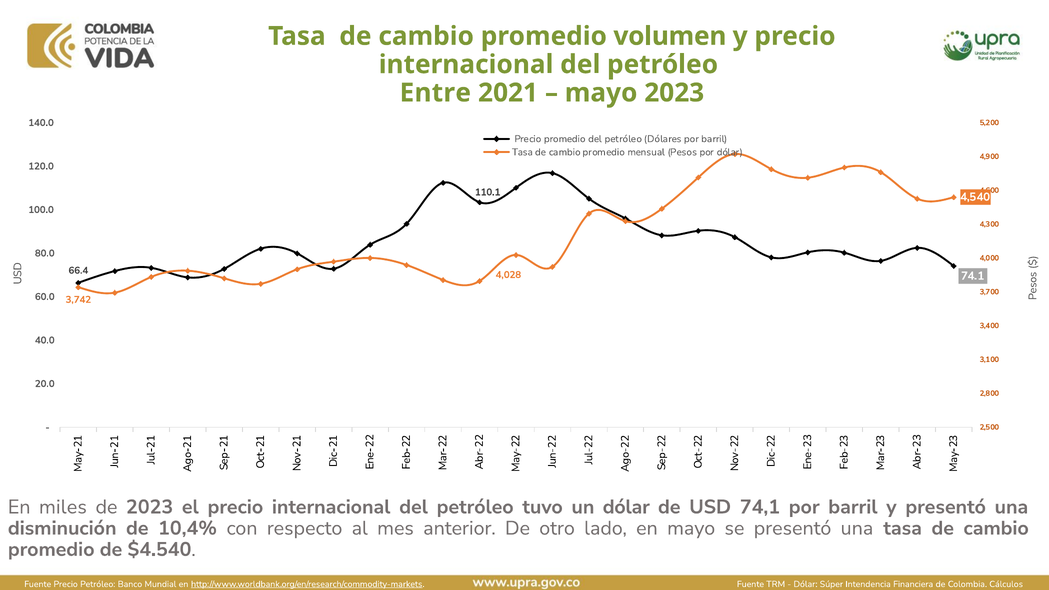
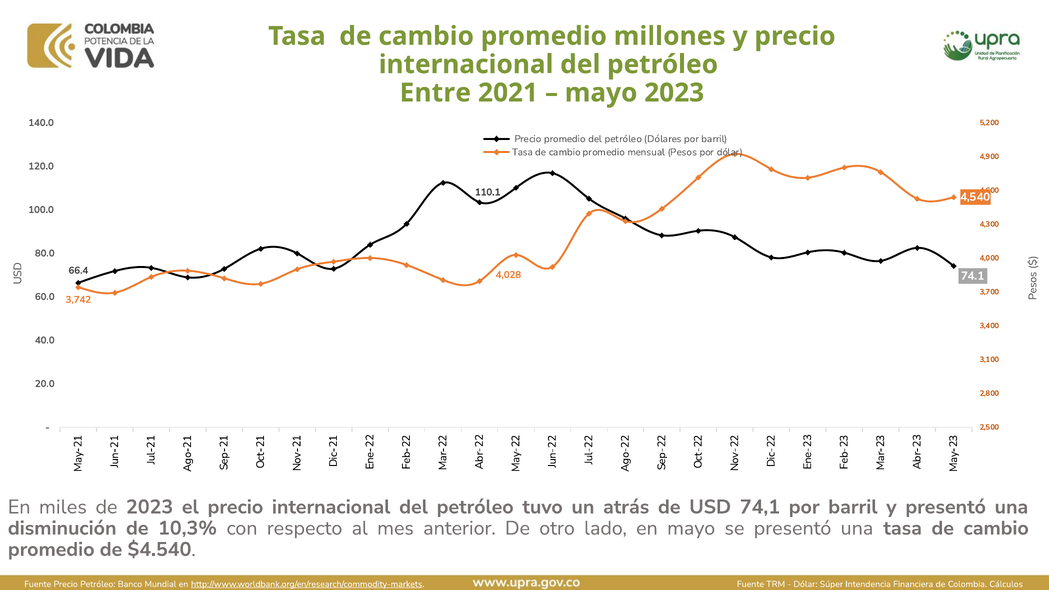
volumen: volumen -> millones (670, 36)
un dólar: dólar -> atrás (626, 507)
10,4%: 10,4% -> 10,3% (187, 528)
